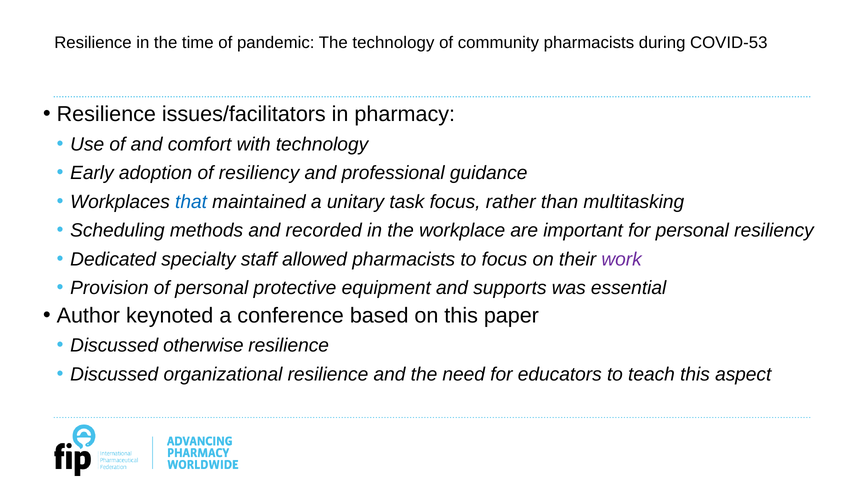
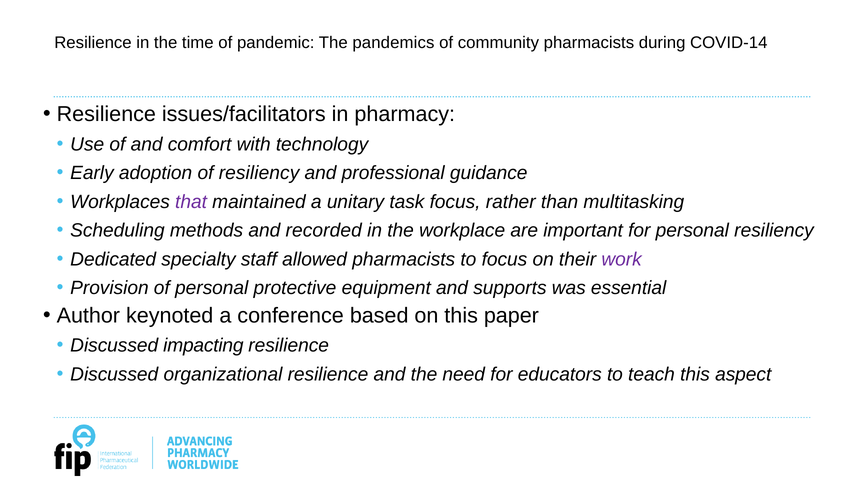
The technology: technology -> pandemics (393, 43)
COVID-53: COVID-53 -> COVID-14 (729, 43)
that colour: blue -> purple (191, 202)
otherwise: otherwise -> impacting (203, 346)
